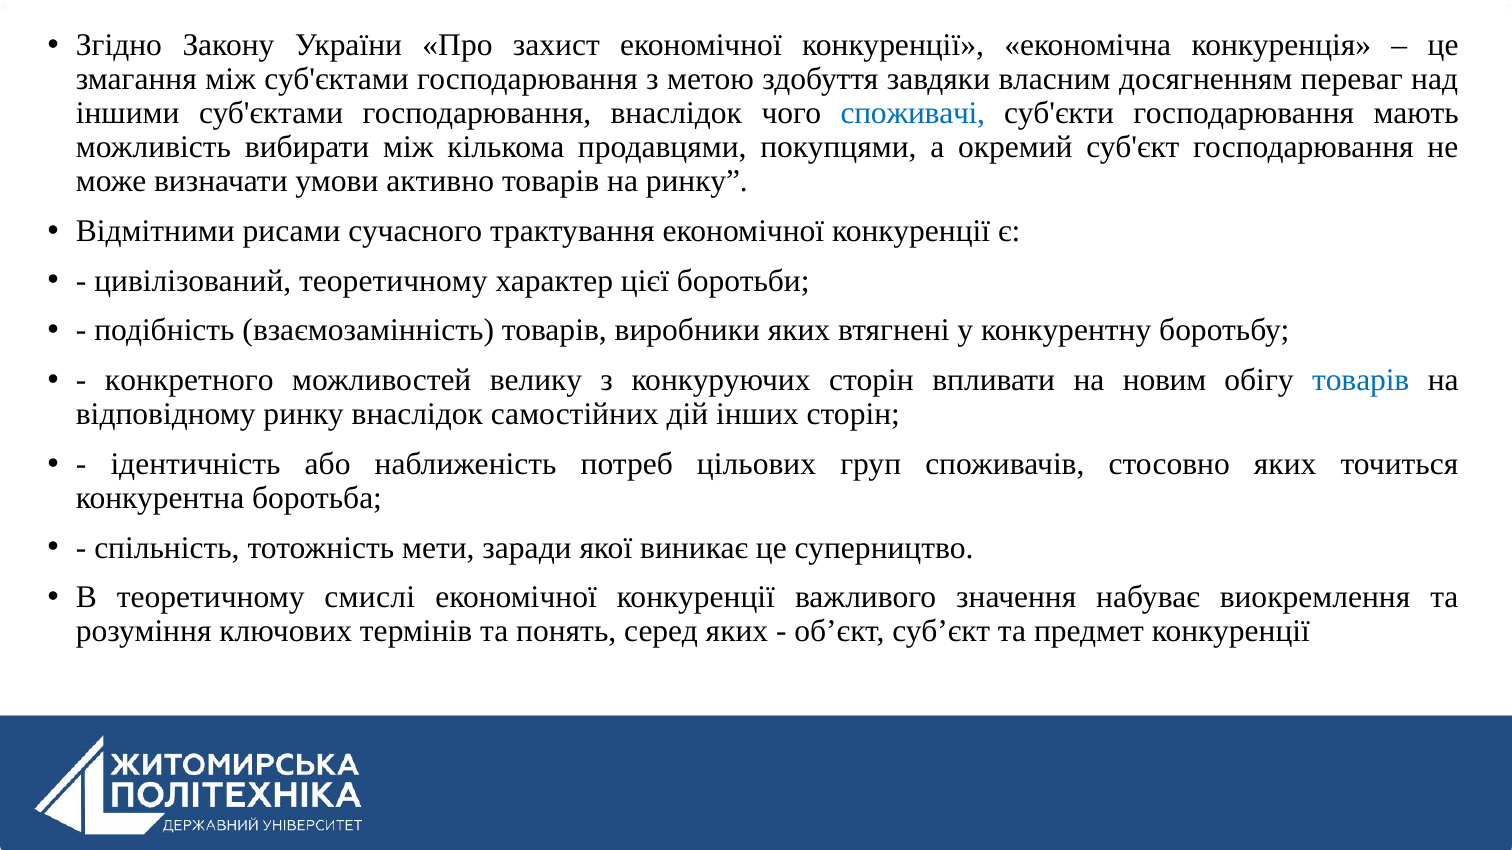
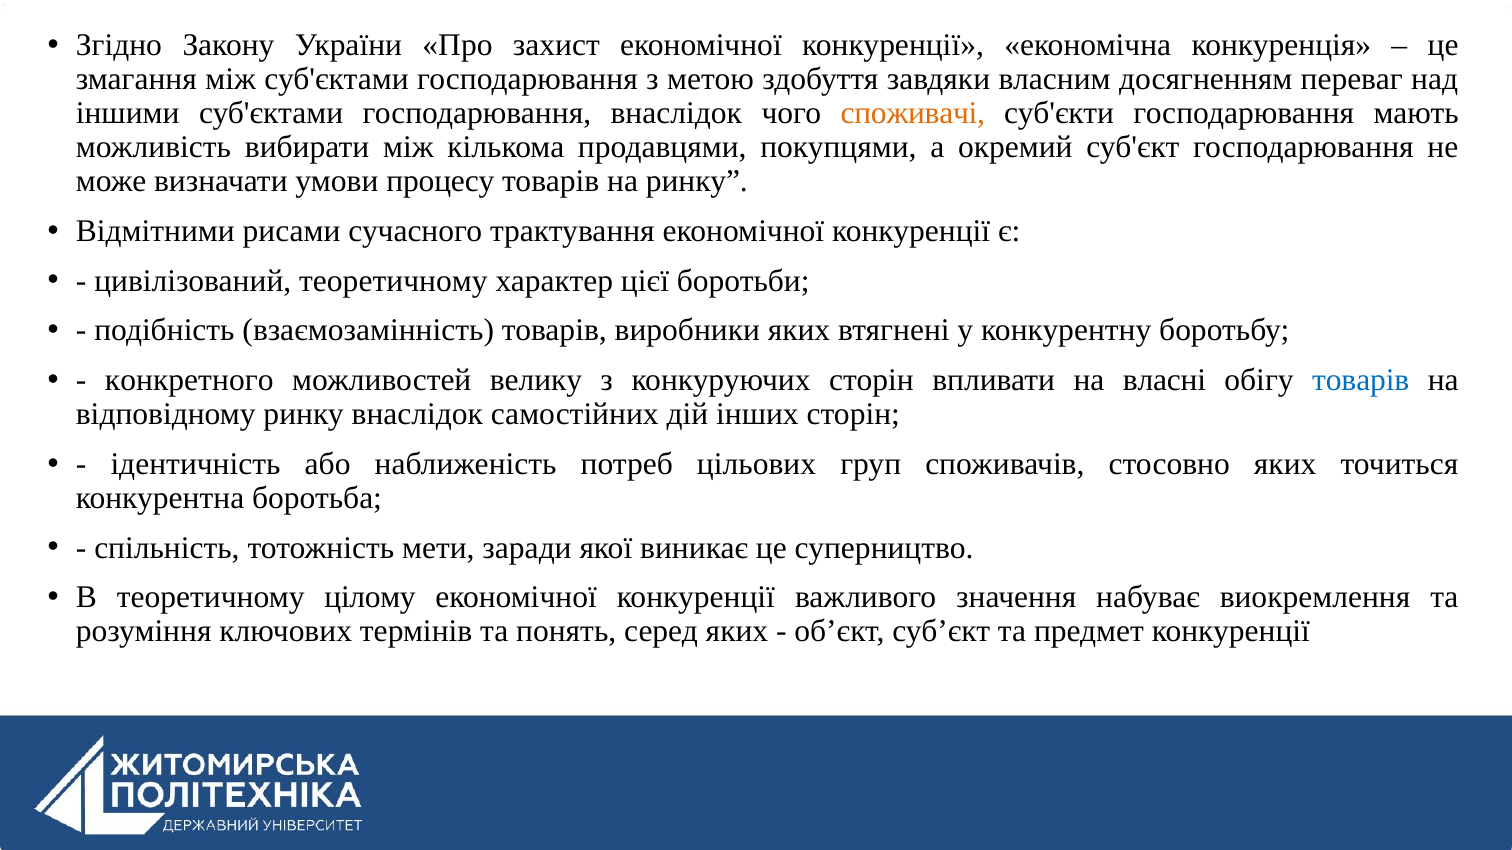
споживачі colour: blue -> orange (913, 113)
активно: активно -> процесу (440, 181)
новим: новим -> власні (1165, 381)
смислі: смислі -> цілому (370, 598)
